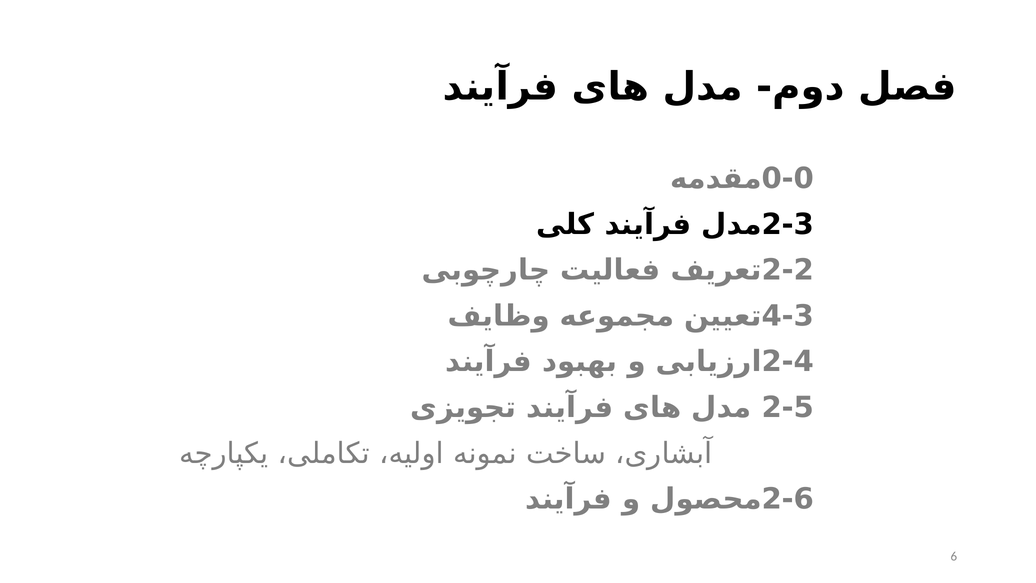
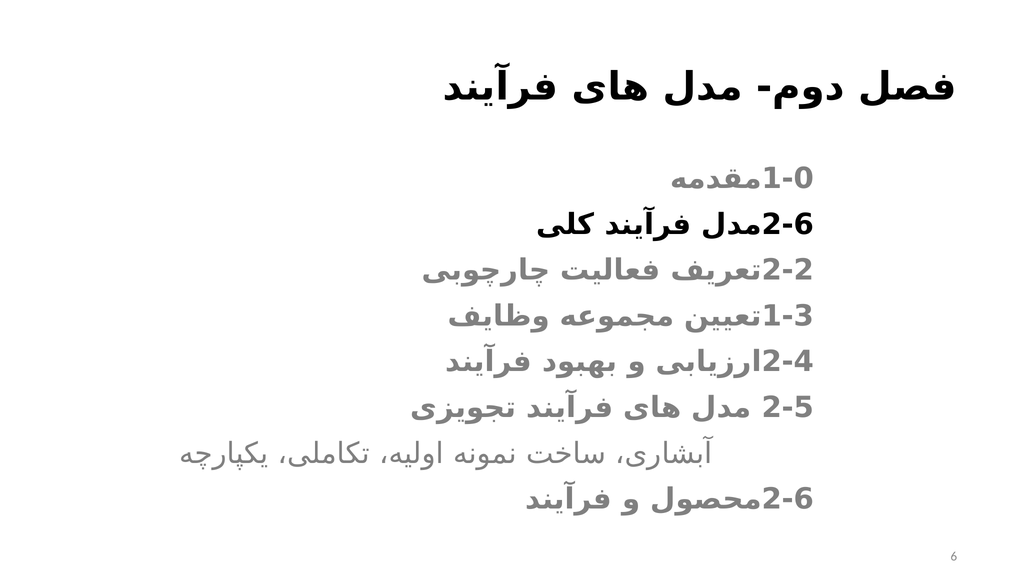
0-0: 0-0 -> 1-0 (788, 179)
2-3: 2-3 -> 2-6 (788, 224)
4-3: 4-3 -> 1-3 (788, 316)
